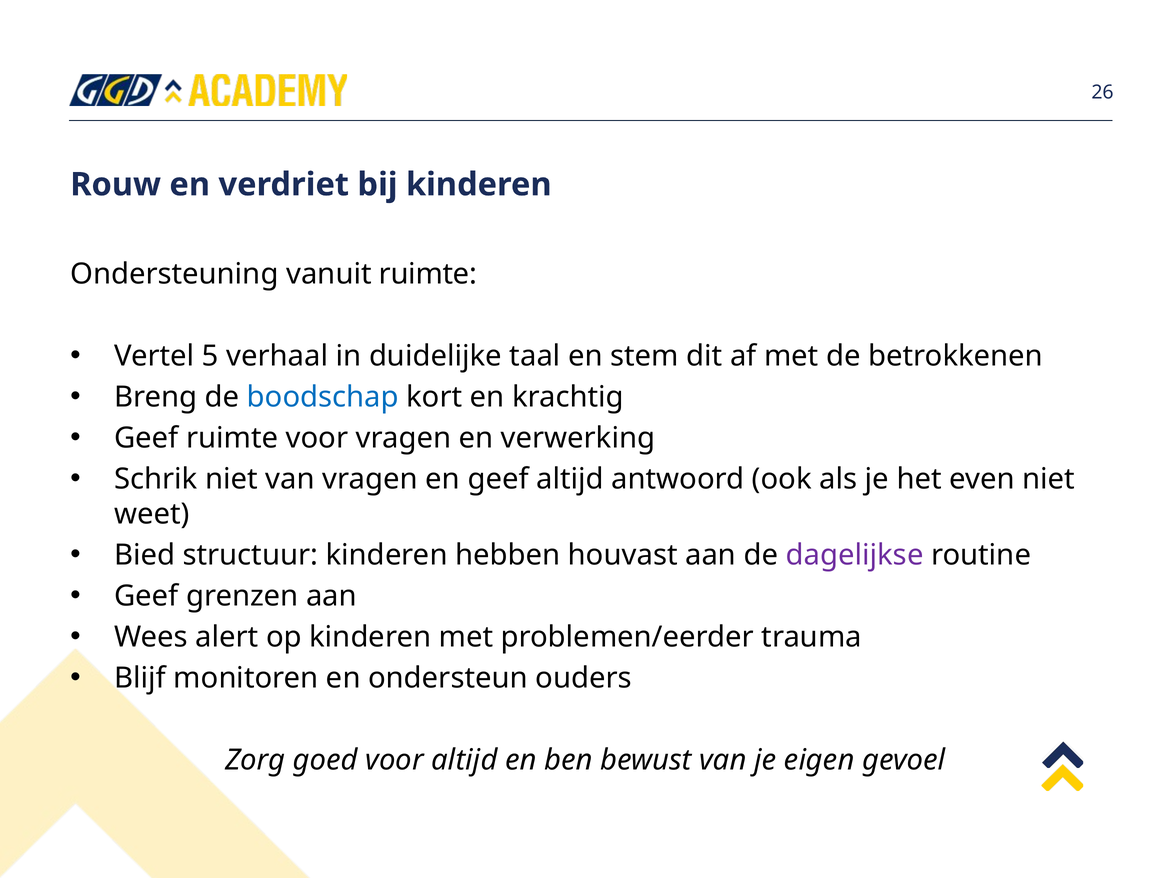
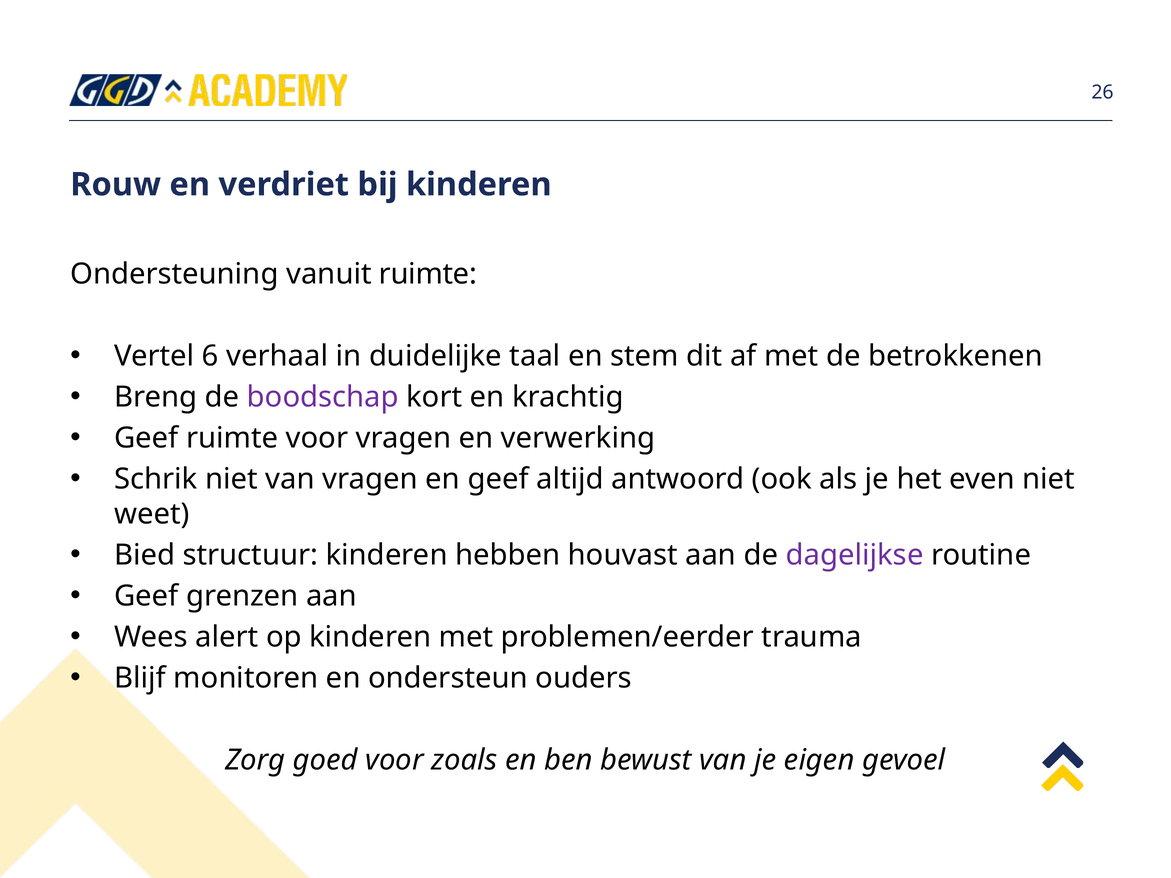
5: 5 -> 6 (210, 356)
boodschap colour: blue -> purple (323, 397)
voor altijd: altijd -> zoals (464, 760)
